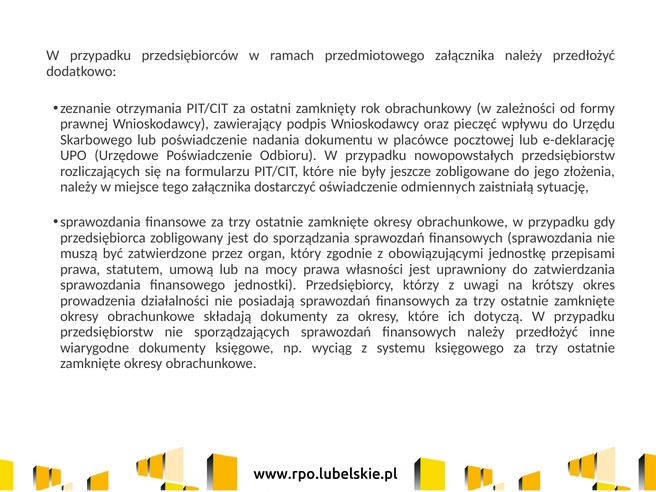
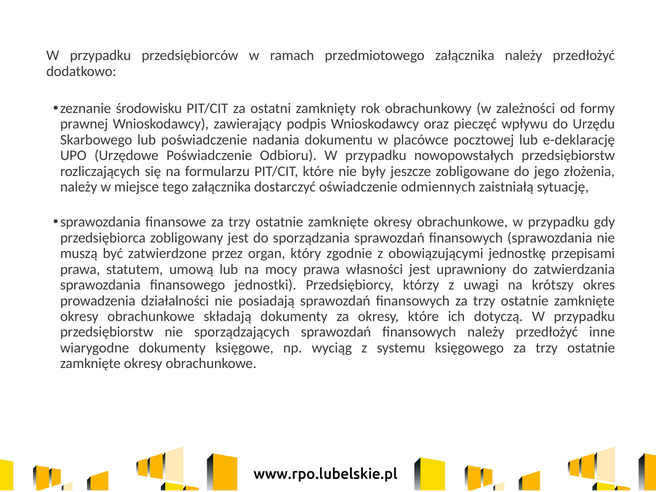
otrzymania: otrzymania -> środowisku (149, 108)
